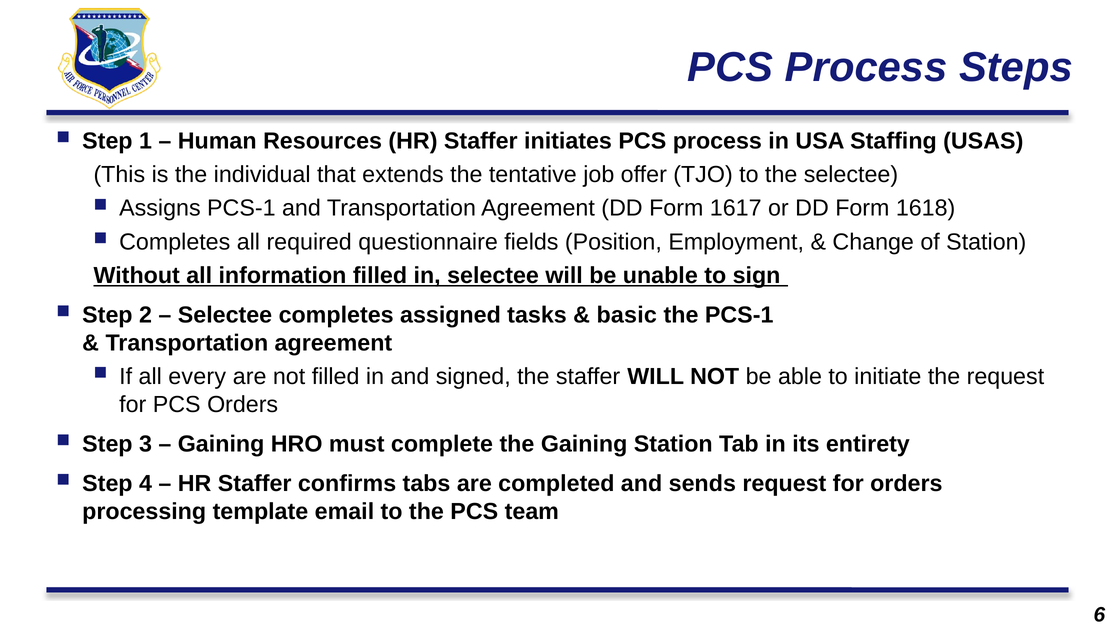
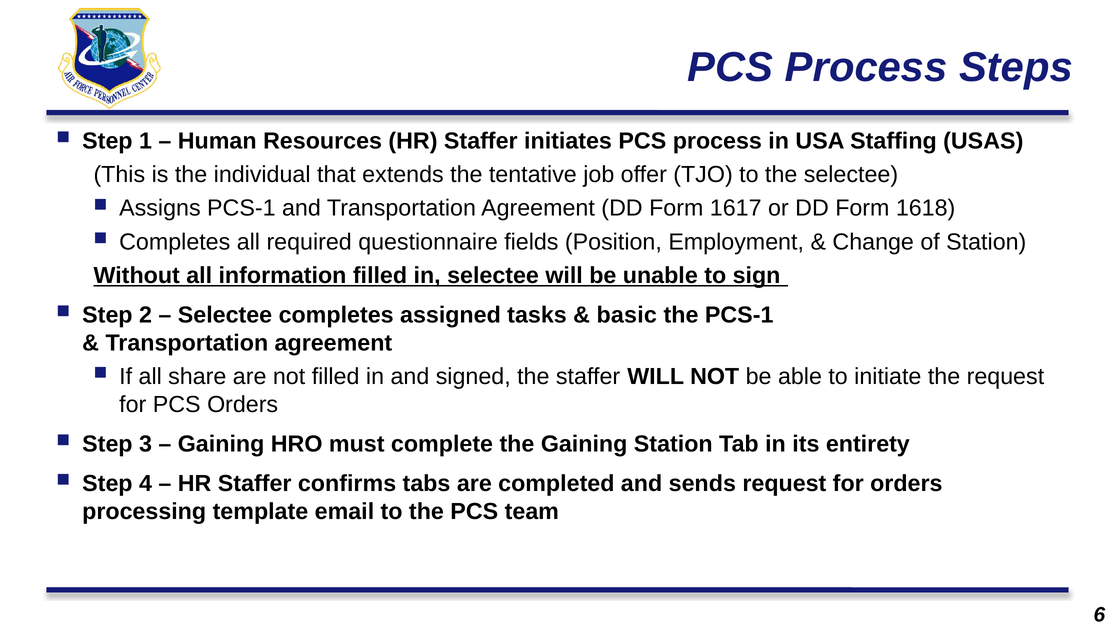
every: every -> share (197, 377)
